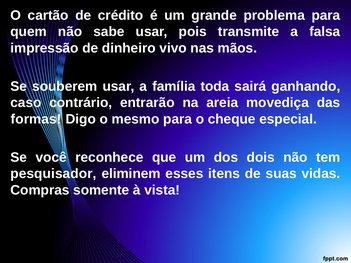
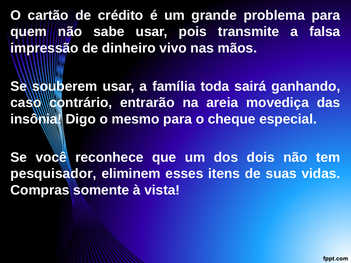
formas: formas -> insônia (36, 119)
